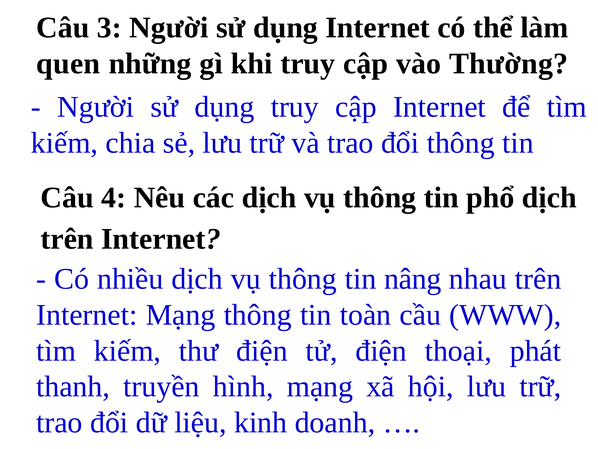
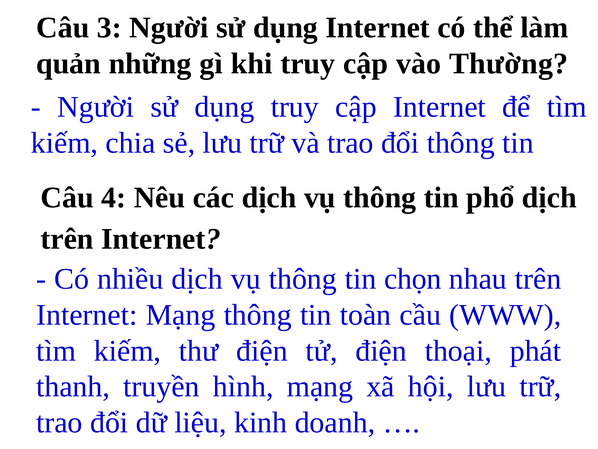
quen: quen -> quản (68, 63)
nâng: nâng -> chọn (413, 279)
